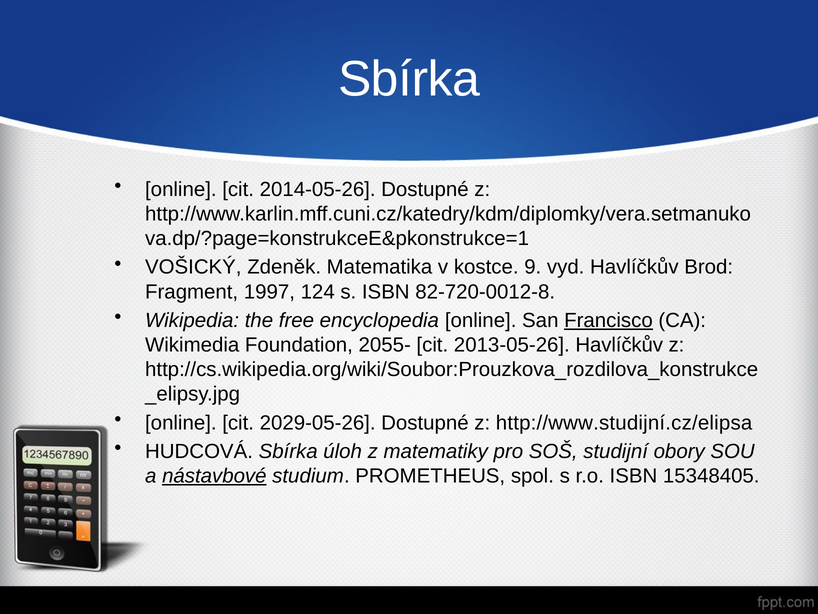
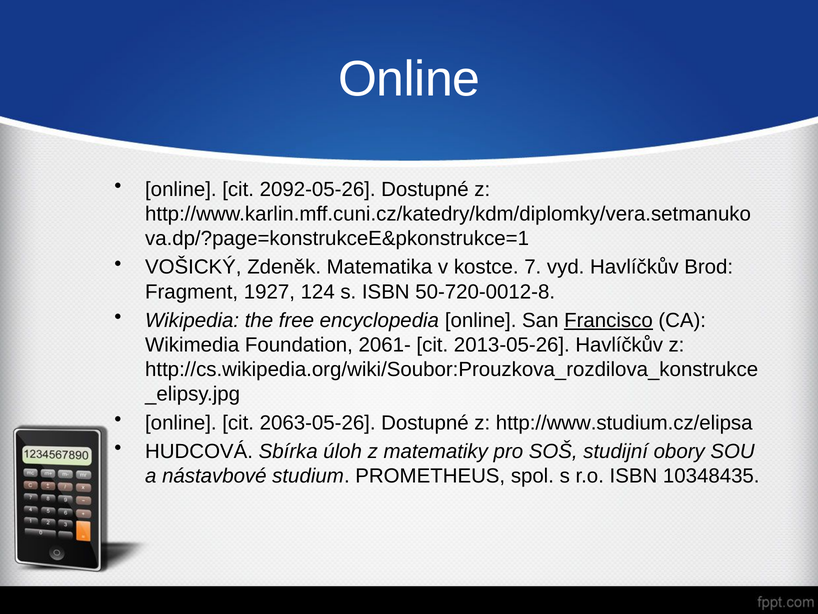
Sbírka: Sbírka -> Online (409, 79)
2014-05-26: 2014-05-26 -> 2092-05-26 (318, 189)
9: 9 -> 7 (533, 267)
1997: 1997 -> 1927 (269, 292)
82-720-0012-8: 82-720-0012-8 -> 50-720-0012-8 (485, 292)
2055-: 2055- -> 2061- (385, 345)
2029-05-26: 2029-05-26 -> 2063-05-26 (318, 422)
http://www.studijní.cz/elipsa: http://www.studijní.cz/elipsa -> http://www.studium.cz/elipsa (624, 422)
nástavbové underline: present -> none (214, 476)
15348405: 15348405 -> 10348435 (711, 476)
